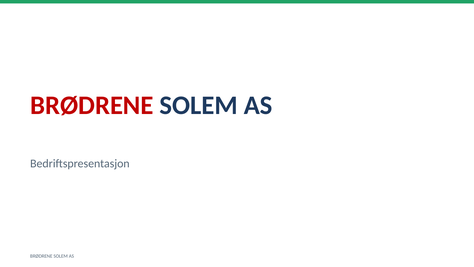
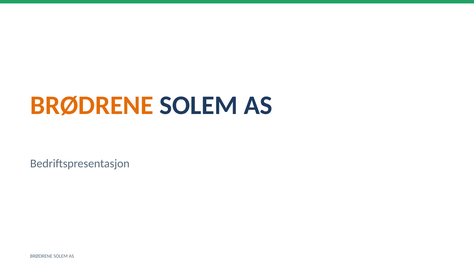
BRØDRENE colour: red -> orange (92, 105)
